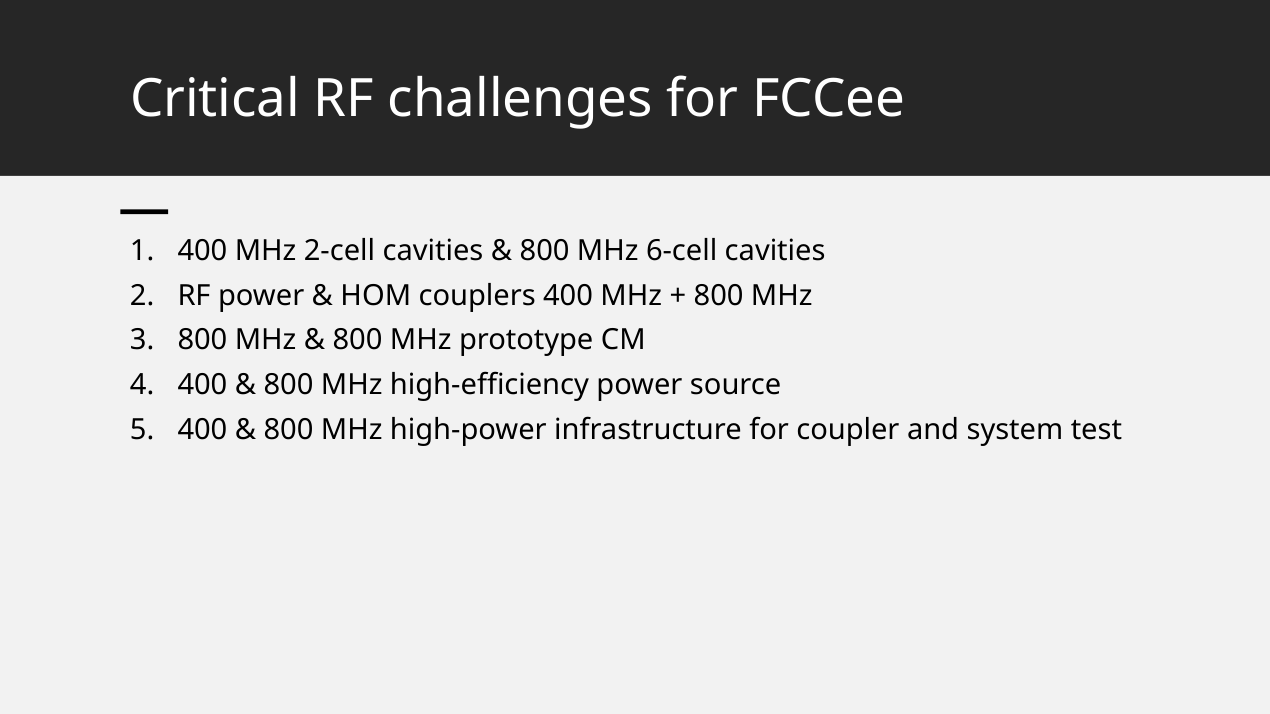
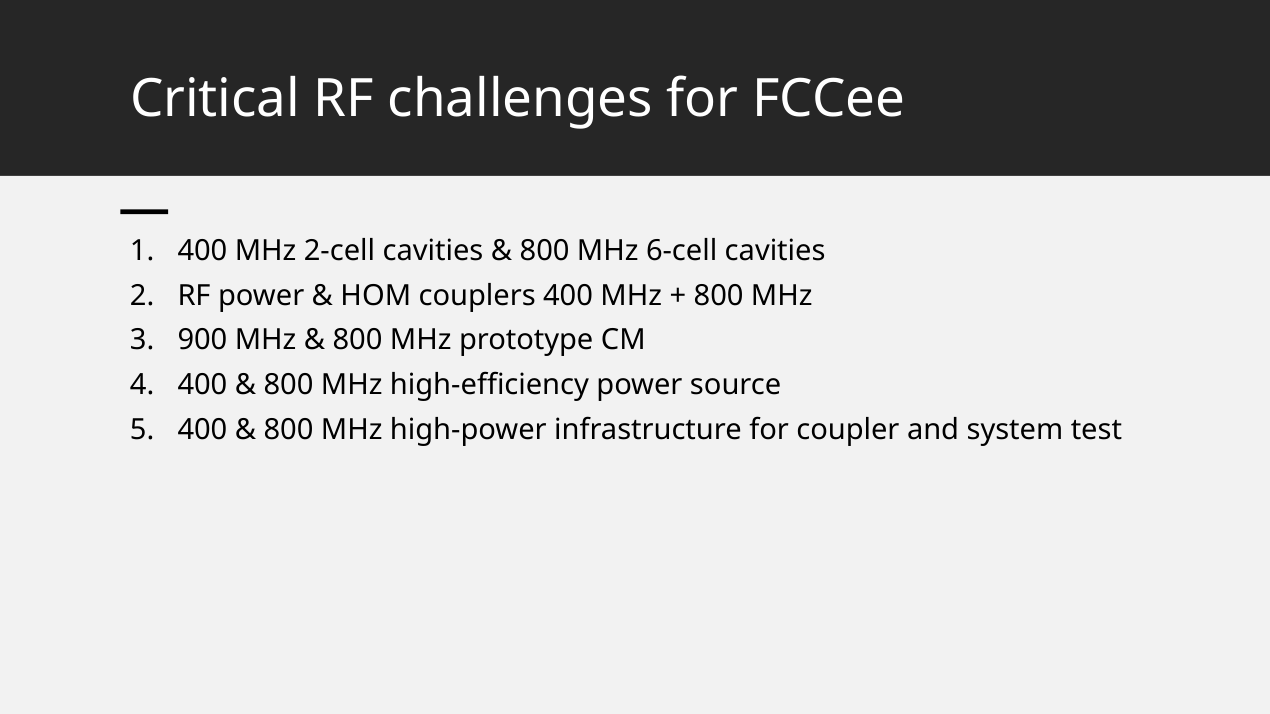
800: 800 -> 900 (202, 340)
